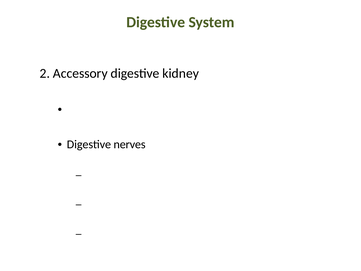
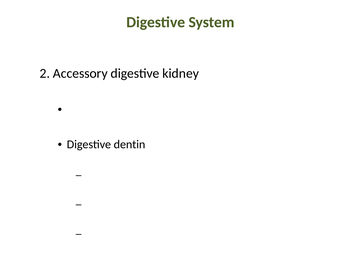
nerves: nerves -> dentin (130, 144)
